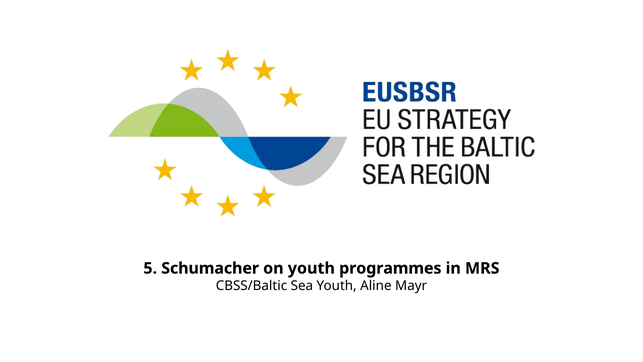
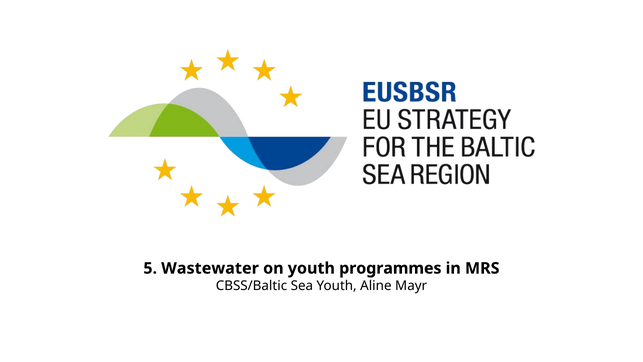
Schumacher: Schumacher -> Wastewater (210, 268)
